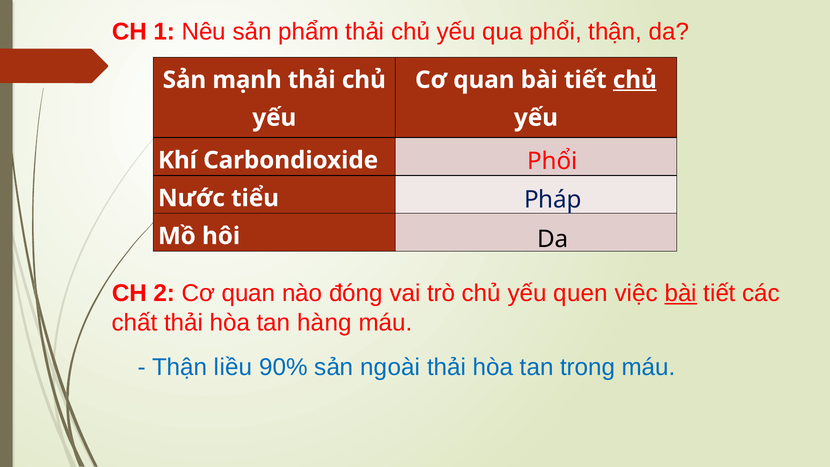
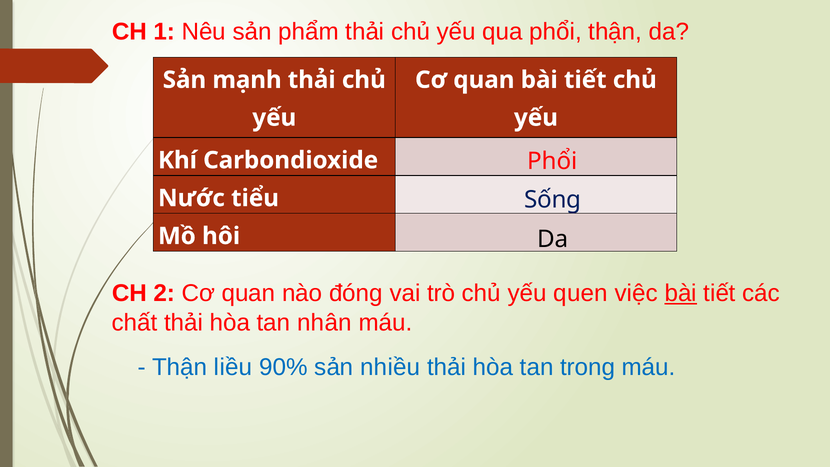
chủ underline: present -> none (635, 80)
Pháp: Pháp -> Sống (553, 200)
hàng: hàng -> nhân (324, 322)
ngoài: ngoài -> nhiều (390, 367)
